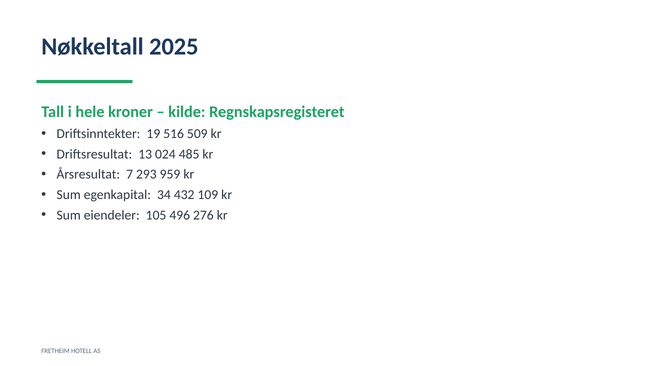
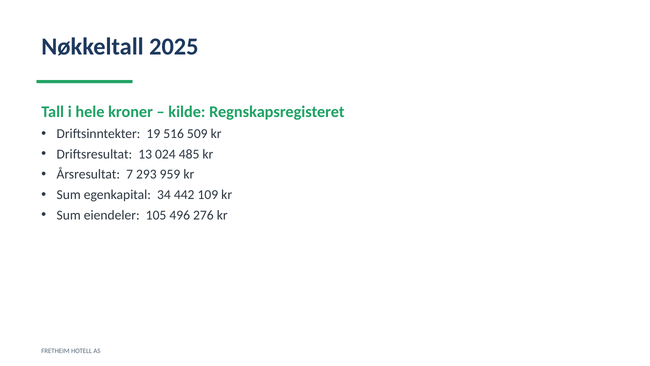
432: 432 -> 442 (184, 195)
